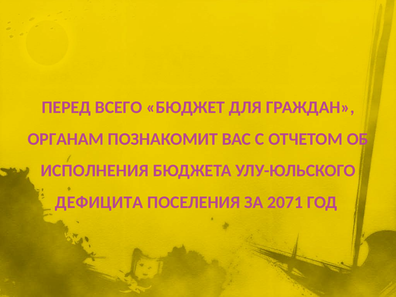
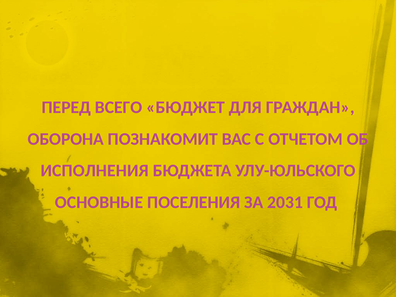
ОРГАНАМ: ОРГАНАМ -> ОБОРОНА (66, 139)
ДЕФИЦИТА: ДЕФИЦИТА -> ОСНОВНЫЕ (99, 202)
2071: 2071 -> 2031 (285, 202)
